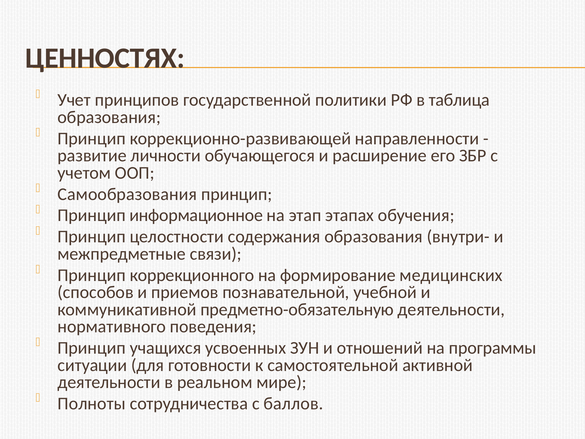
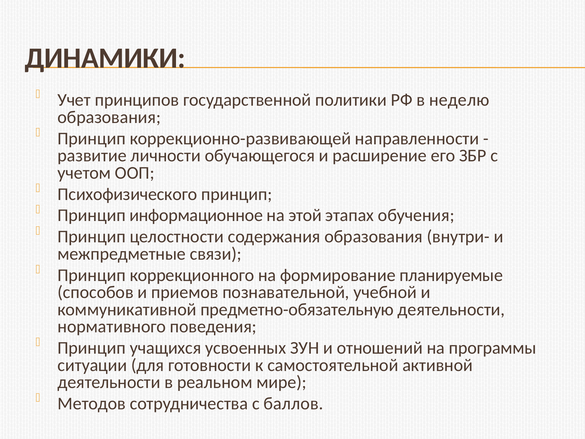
ЦЕННОСТЯХ: ЦЕННОСТЯХ -> ДИНАМИКИ (105, 58)
таблица: таблица -> неделю (459, 100)
Самообразования: Самообразования -> Психофизического (127, 194)
этап: этап -> этой (305, 215)
медицинских: медицинских -> планируемые (451, 275)
Полноты: Полноты -> Методов (92, 403)
